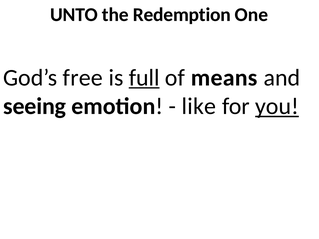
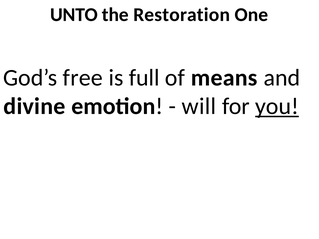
Redemption: Redemption -> Restoration (182, 15)
full underline: present -> none (144, 78)
seeing: seeing -> divine (34, 106)
like: like -> will (199, 106)
